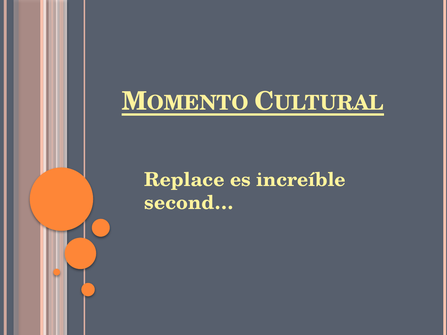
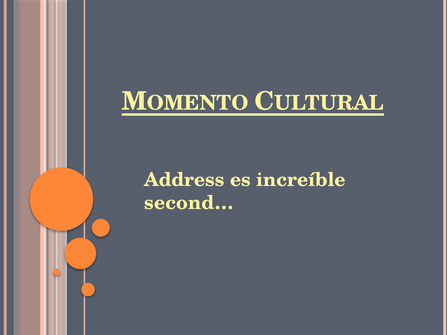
Replace: Replace -> Address (184, 180)
